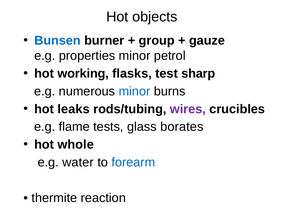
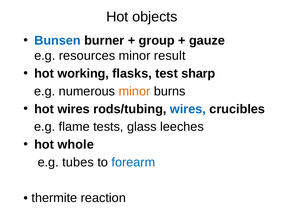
properties: properties -> resources (87, 56)
petrol: petrol -> result (170, 56)
minor colour: blue -> orange (134, 91)
hot leaks: leaks -> wires (74, 109)
wires colour: purple -> blue (188, 109)
borates: borates -> leeches (182, 127)
water: water -> tubes (78, 162)
